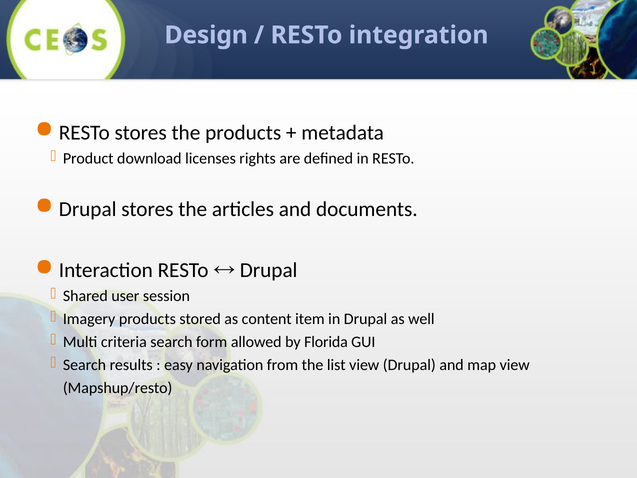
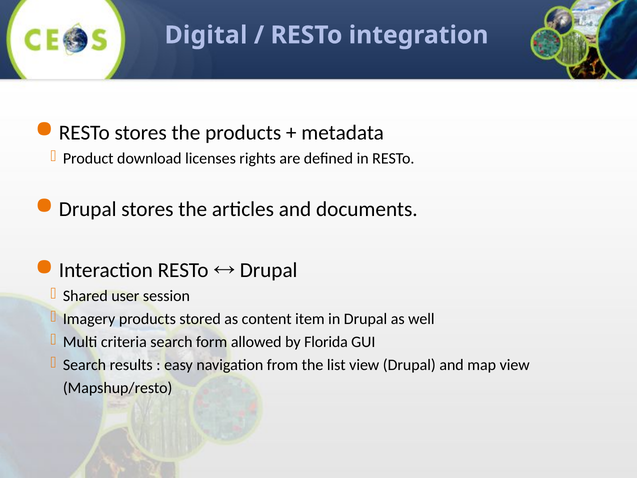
Design: Design -> Digital (206, 35)
